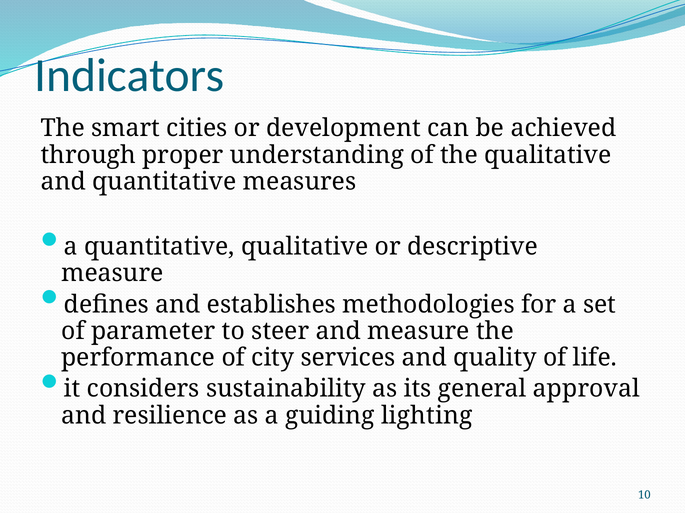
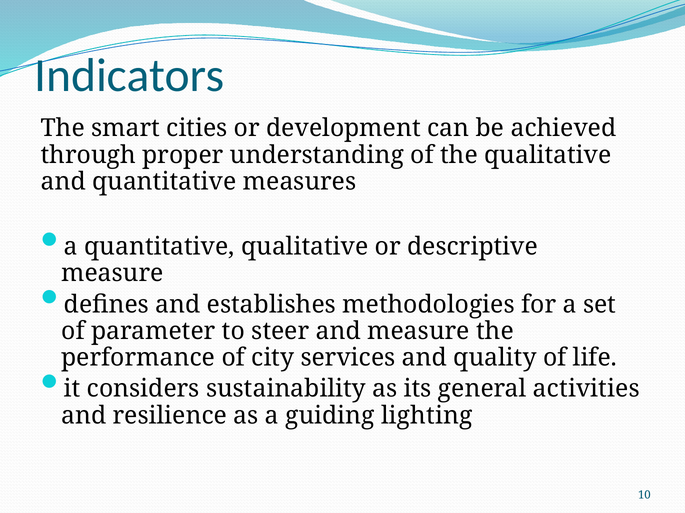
approval: approval -> activities (586, 389)
